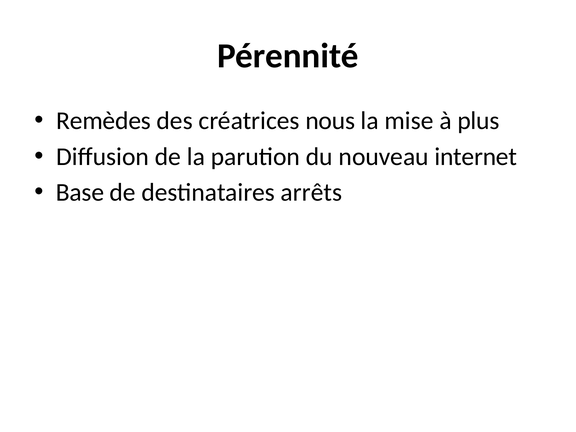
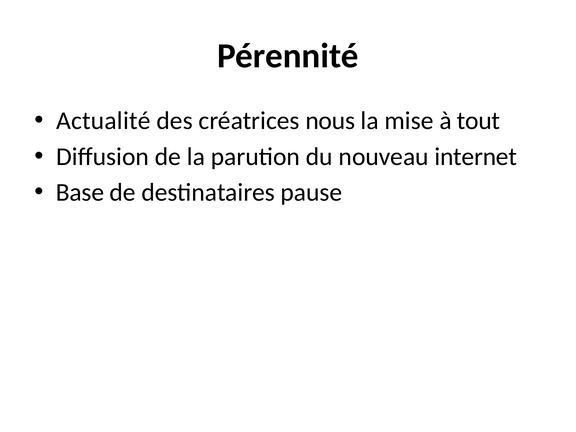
Remèdes: Remèdes -> Actualité (103, 121)
plus: plus -> tout (479, 121)
arrêts: arrêts -> pause (311, 193)
